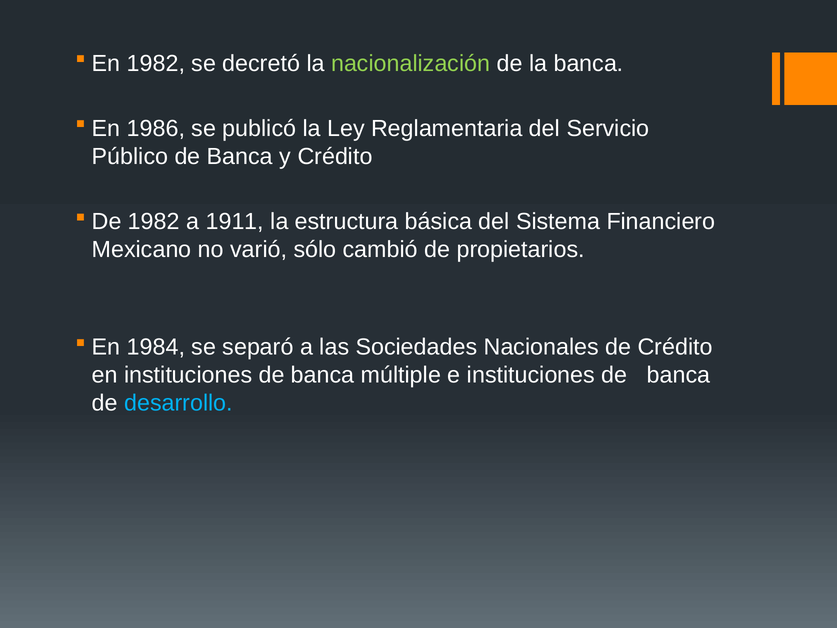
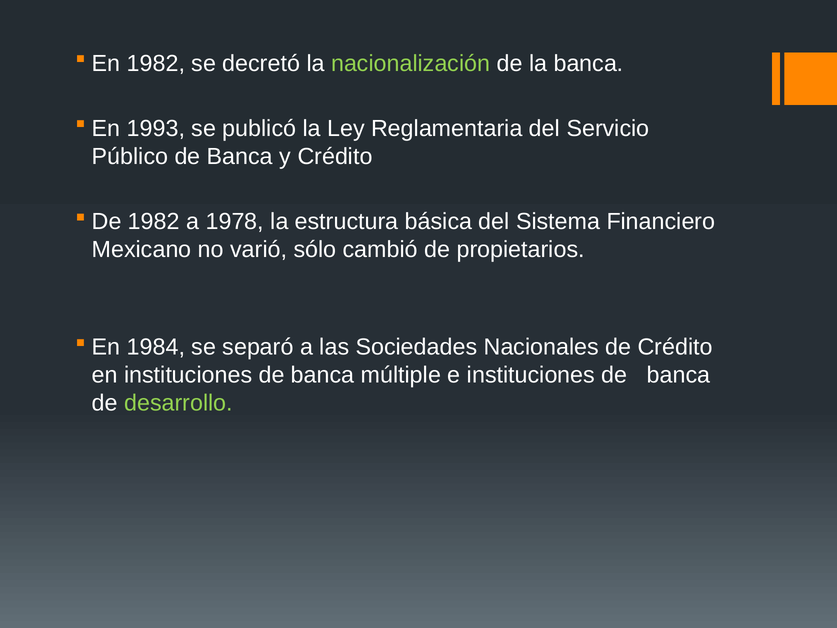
1986: 1986 -> 1993 (156, 129)
1911: 1911 -> 1978 (235, 222)
desarrollo colour: light blue -> light green (178, 403)
